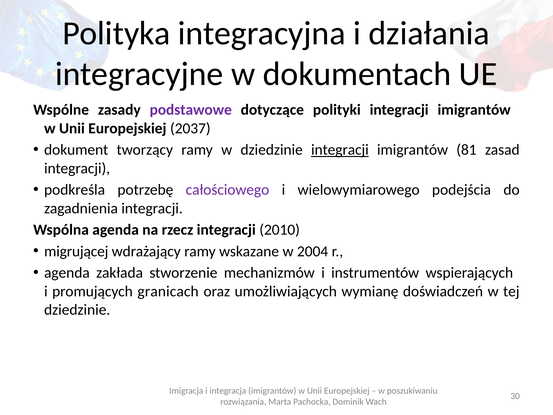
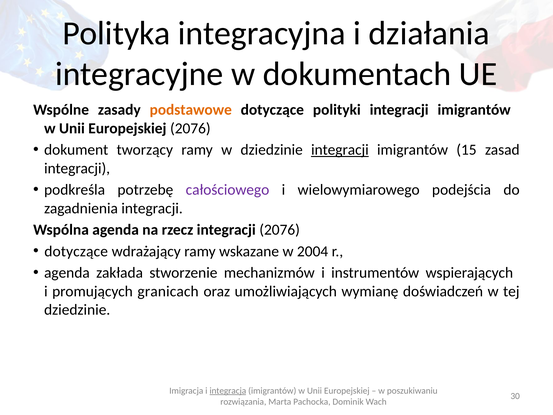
podstawowe colour: purple -> orange (191, 110)
Europejskiej 2037: 2037 -> 2076 (190, 128)
81: 81 -> 15 (466, 150)
integracji 2010: 2010 -> 2076 (280, 230)
migrującej: migrującej -> dotyczące (76, 251)
integracja underline: none -> present (228, 391)
